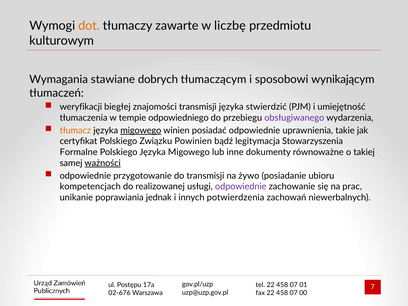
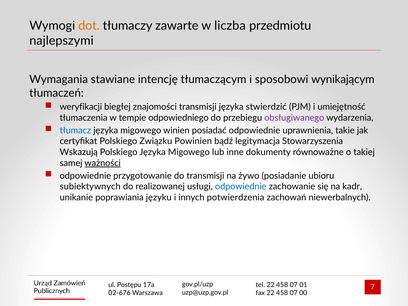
liczbę: liczbę -> liczba (230, 26)
kulturowym: kulturowym -> najlepszymi (61, 41)
dobrych: dobrych -> intencję (158, 79)
tłumacz colour: orange -> blue (75, 130)
migowego underline: present -> none (141, 130)
Formalne: Formalne -> Wskazują (79, 152)
kompetencjach: kompetencjach -> subiektywnych (90, 187)
odpowiednie colour: purple -> blue (241, 187)
prac: prac -> kadr (352, 187)
jednak: jednak -> języku (159, 197)
